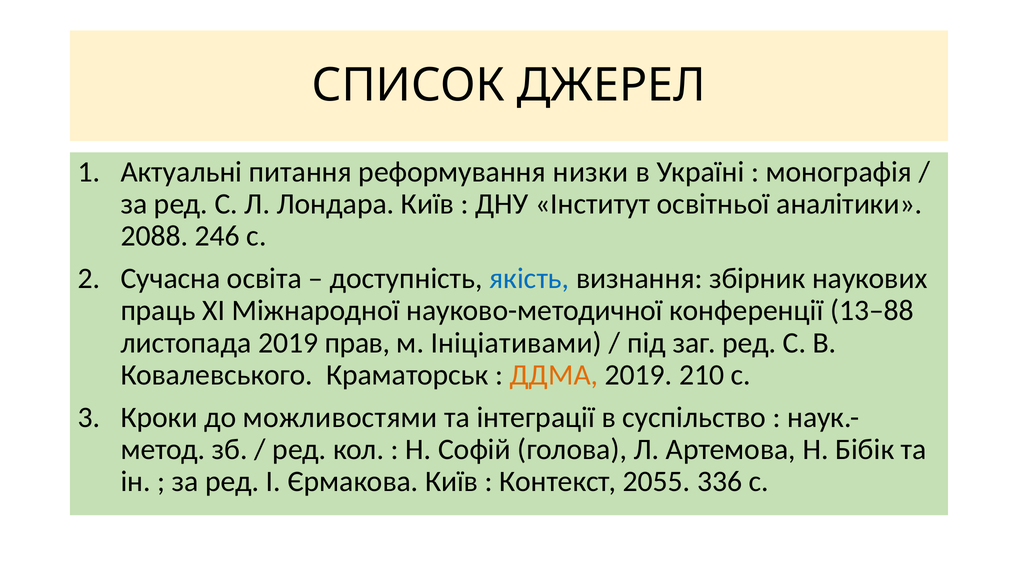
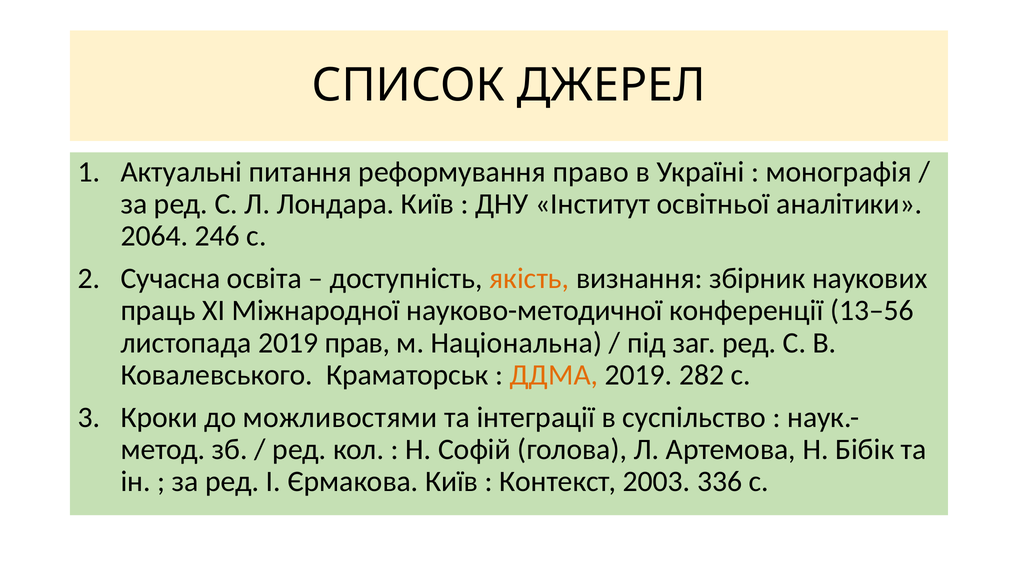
низки: низки -> право (591, 172)
2088: 2088 -> 2064 (154, 236)
якість colour: blue -> orange (529, 279)
13–88: 13–88 -> 13–56 (872, 311)
Ініціативами: Ініціативами -> Національна (516, 343)
210: 210 -> 282 (702, 375)
2055: 2055 -> 2003 (657, 482)
